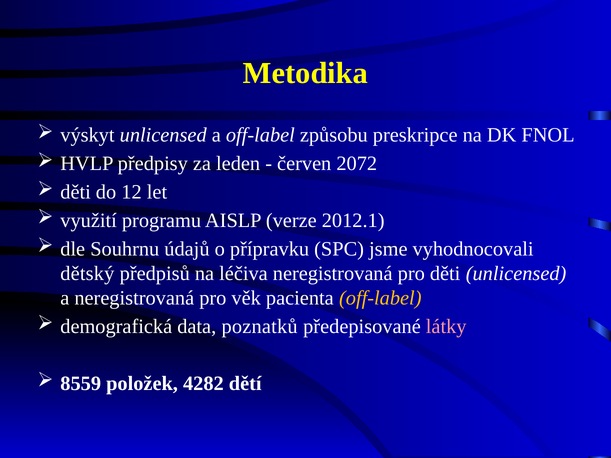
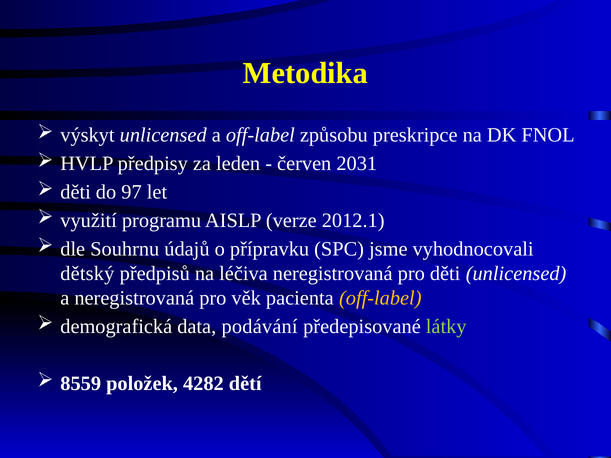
2072: 2072 -> 2031 (357, 164)
12: 12 -> 97 (132, 192)
poznatků: poznatků -> podávání (260, 327)
látky colour: pink -> light green (446, 327)
